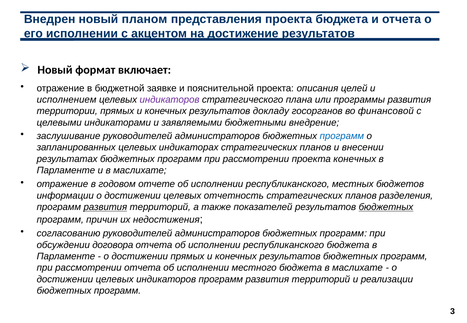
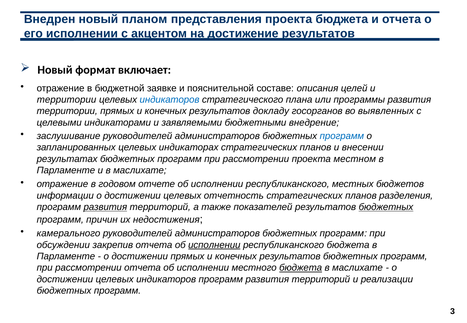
пояснительной проекта: проекта -> составе (275, 88)
исполнением: исполнением -> территории (67, 100)
индикаторов colour: purple -> blue (170, 100)
финансовой: финансовой -> выявленных (386, 111)
проекта конечных: конечных -> местном (355, 159)
согласованию: согласованию -> камерального (69, 234)
договора: договора -> закрепив (113, 245)
исполнении underline: none -> present (214, 245)
бюджета underline: none -> present (301, 268)
